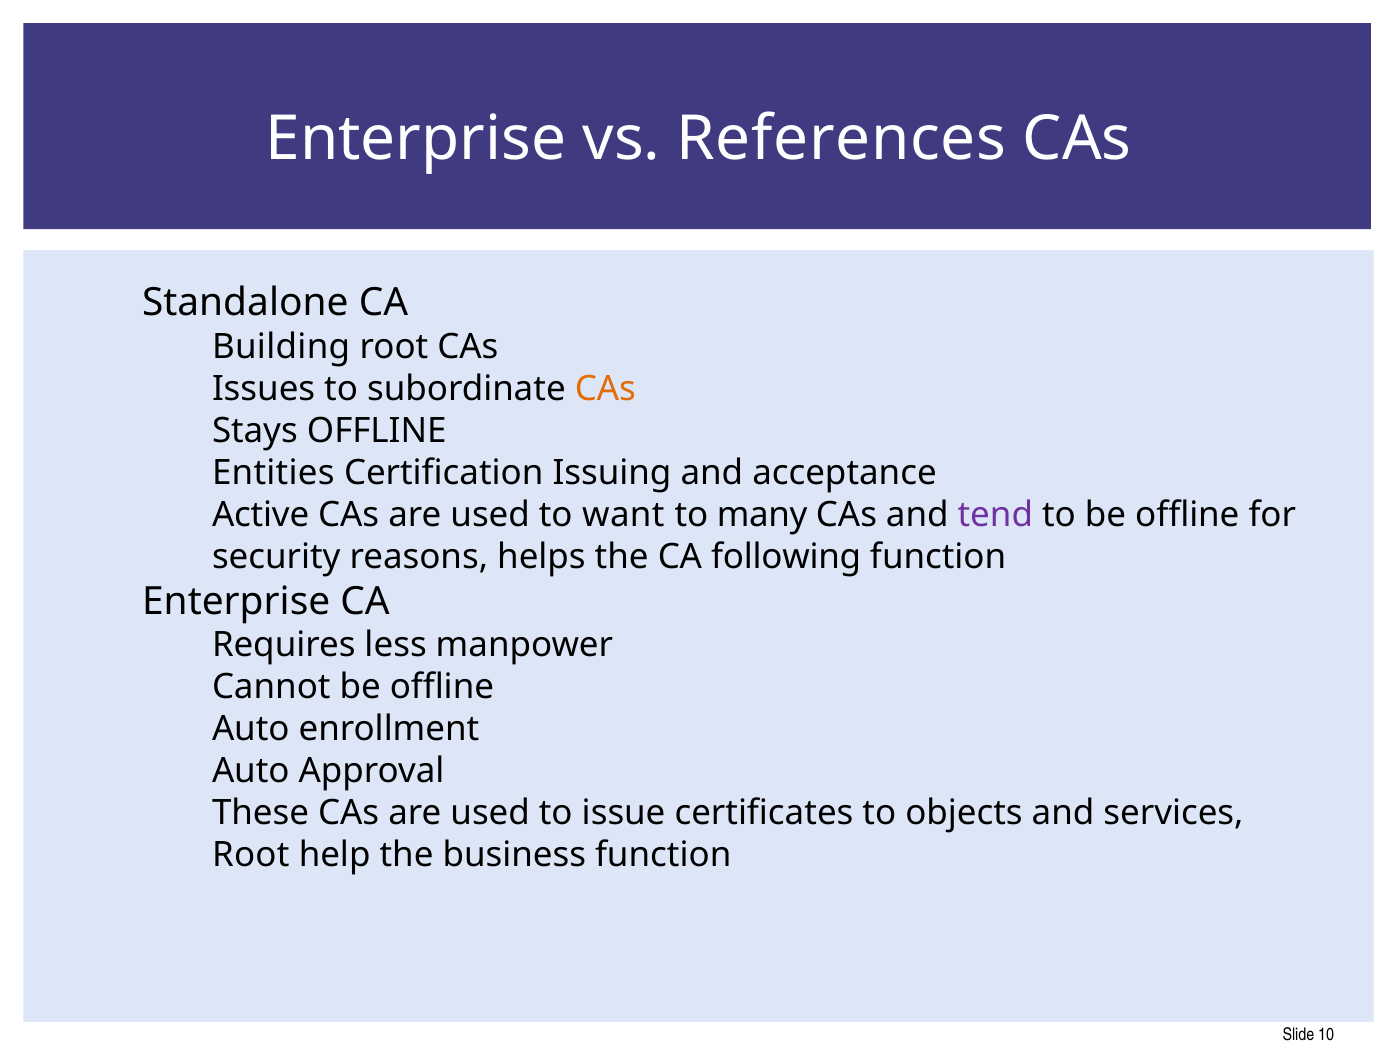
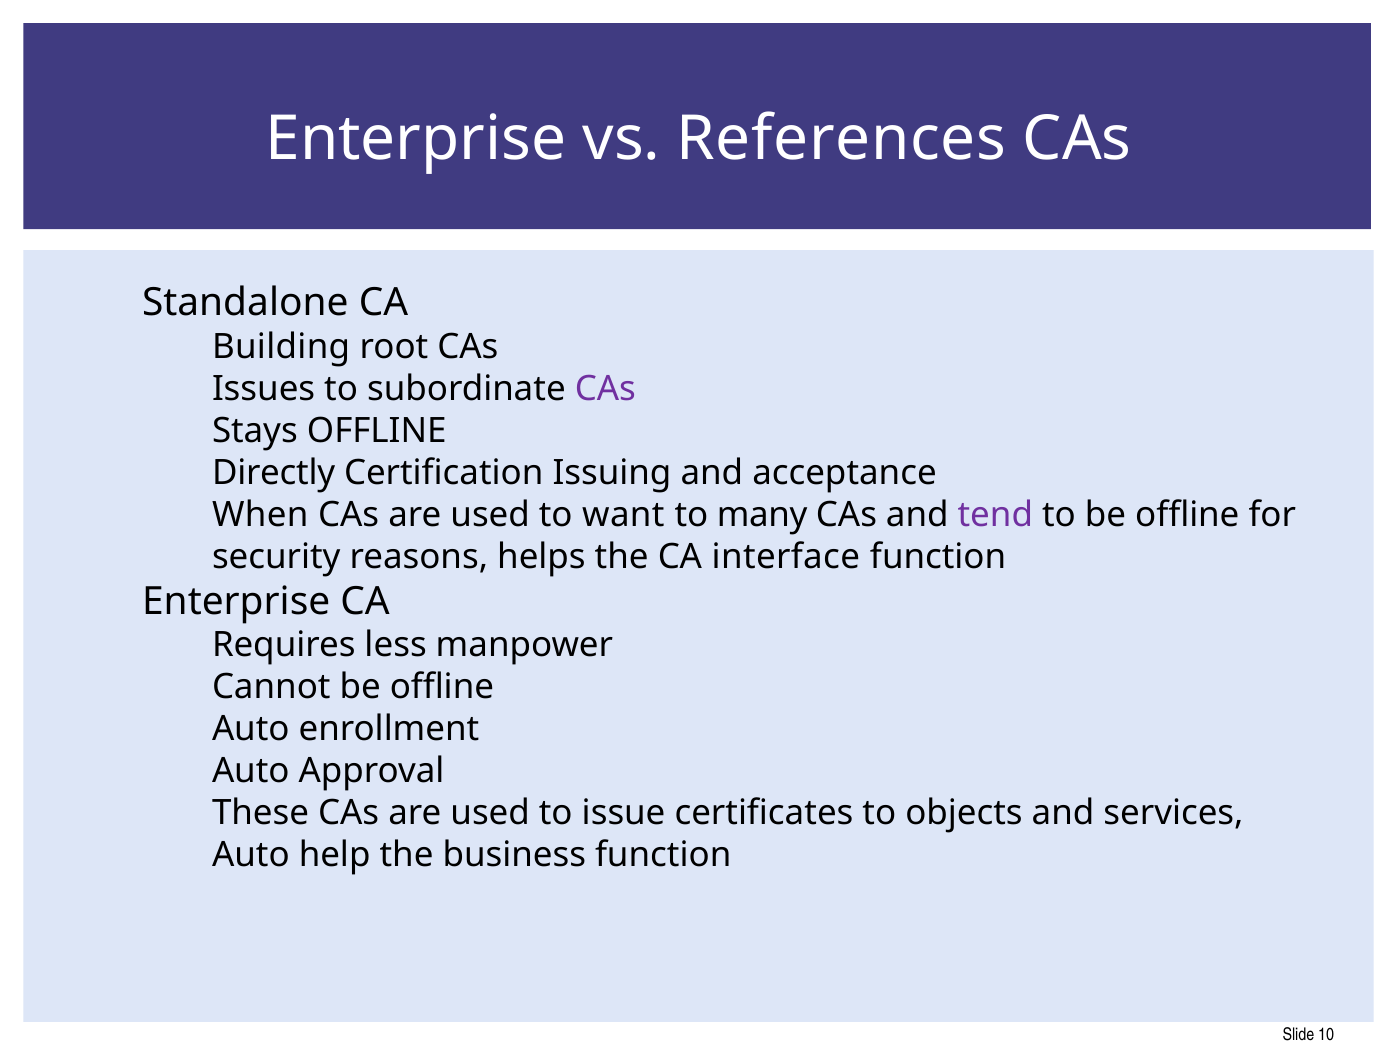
CAs colour: orange -> purple (605, 389)
Entities: Entities -> Directly (274, 473)
Active: Active -> When (260, 515)
following: following -> interface (786, 557)
Root: Root -> Auto (251, 855)
